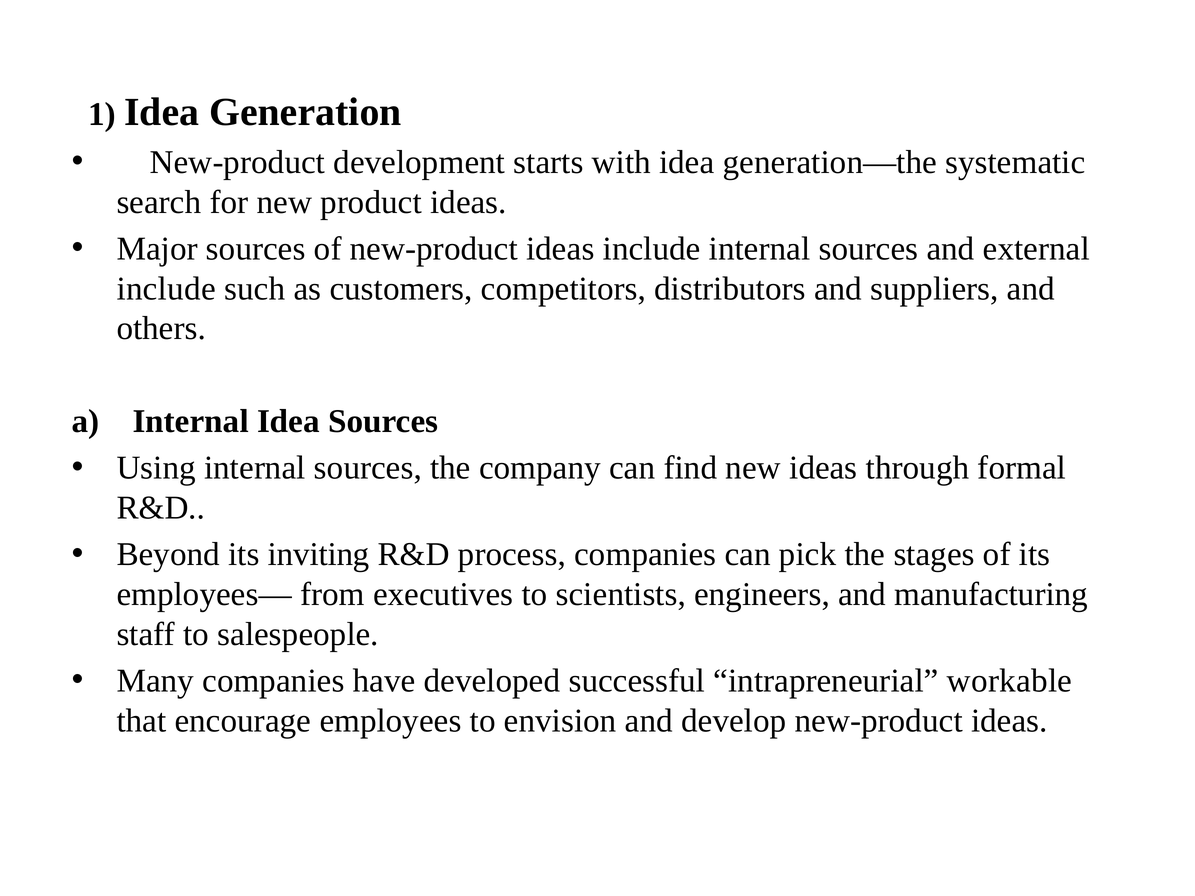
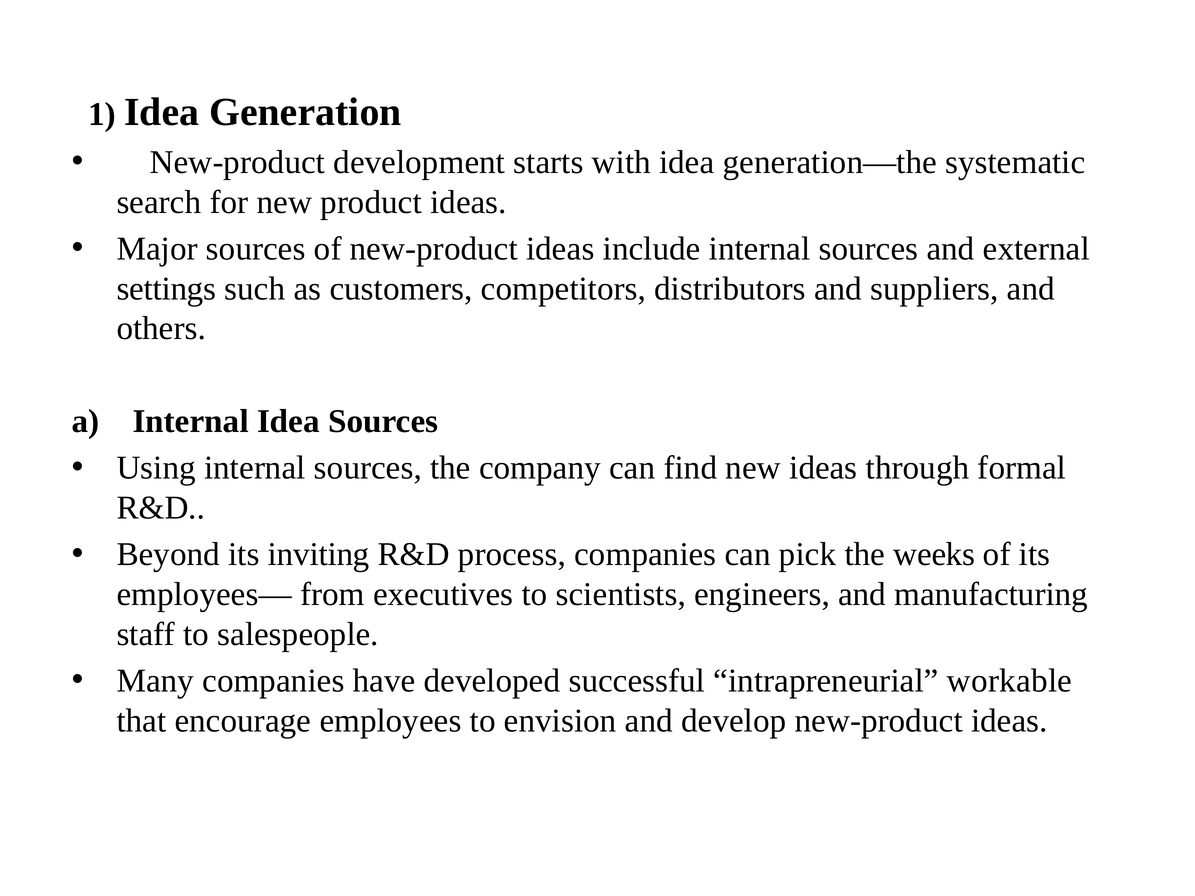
include: include -> settings (166, 289)
stages: stages -> weeks (934, 555)
